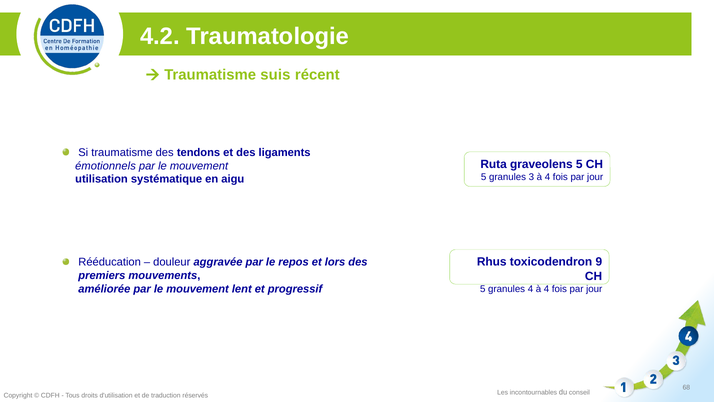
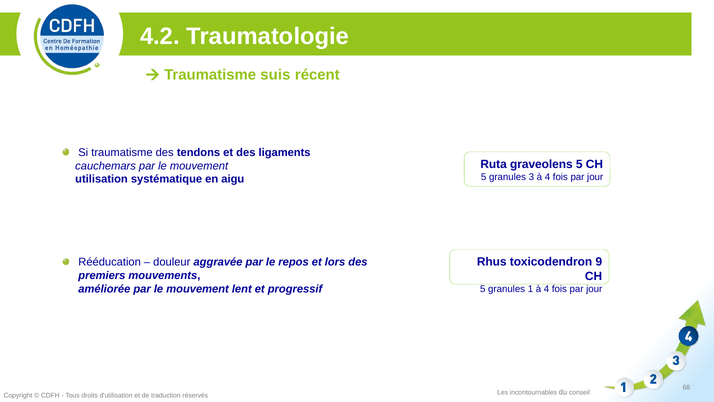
émotionnels: émotionnels -> cauchemars (106, 166)
granules 4: 4 -> 1 (530, 289)
